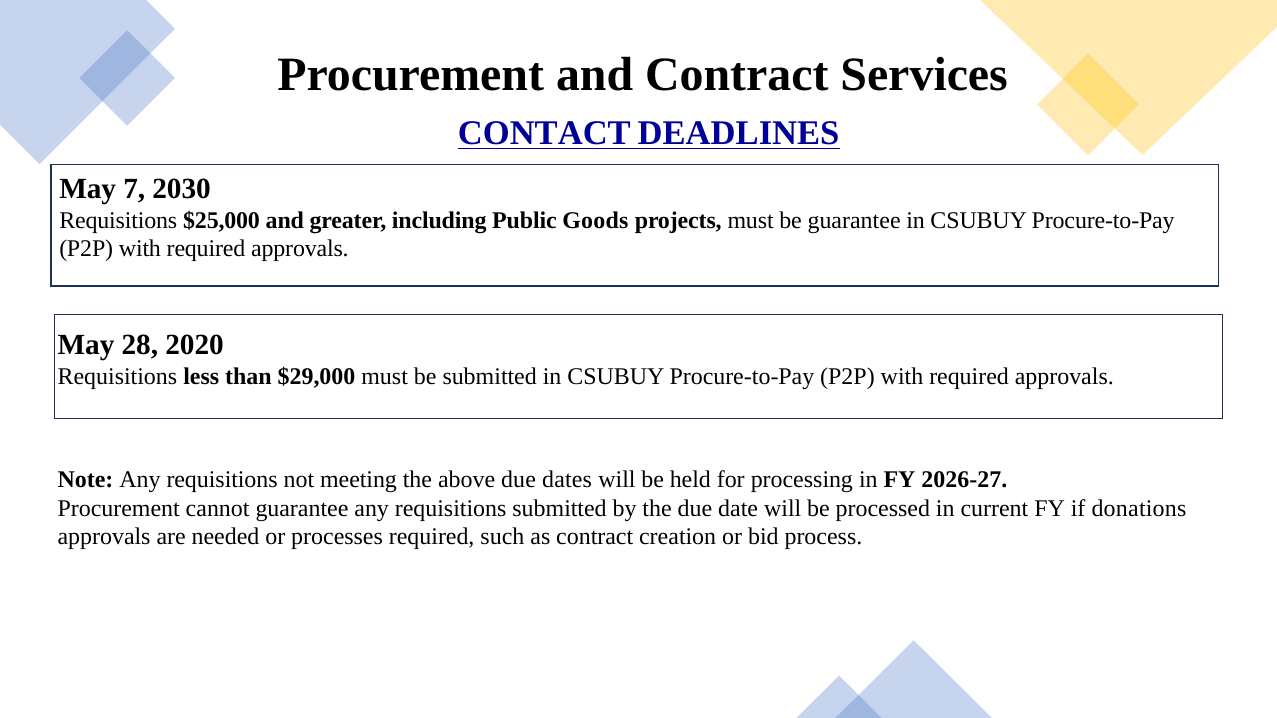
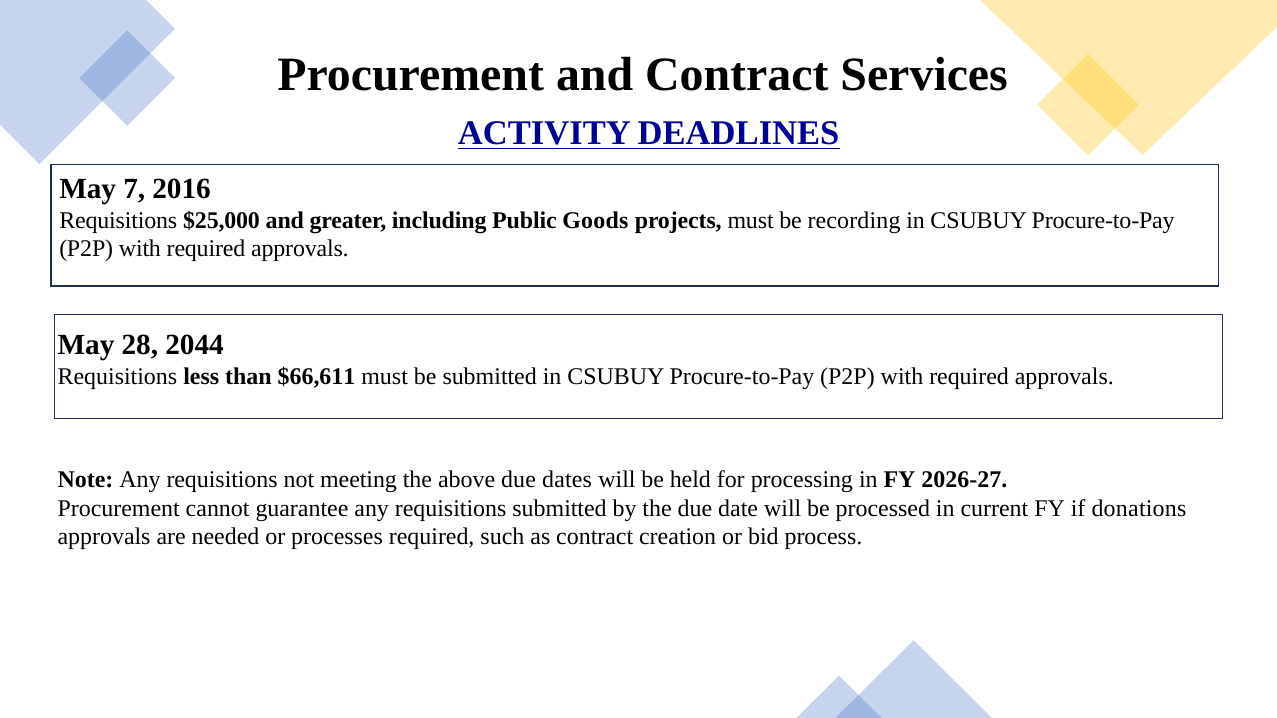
CONTACT: CONTACT -> ACTIVITY (544, 133)
2030: 2030 -> 2016 (182, 189)
be guarantee: guarantee -> recording (854, 220)
2020: 2020 -> 2044 (195, 345)
$29,000: $29,000 -> $66,611 (317, 377)
